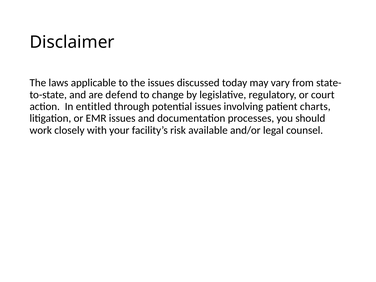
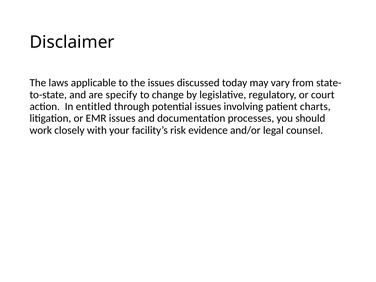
defend: defend -> specify (121, 95)
available: available -> evidence (208, 130)
